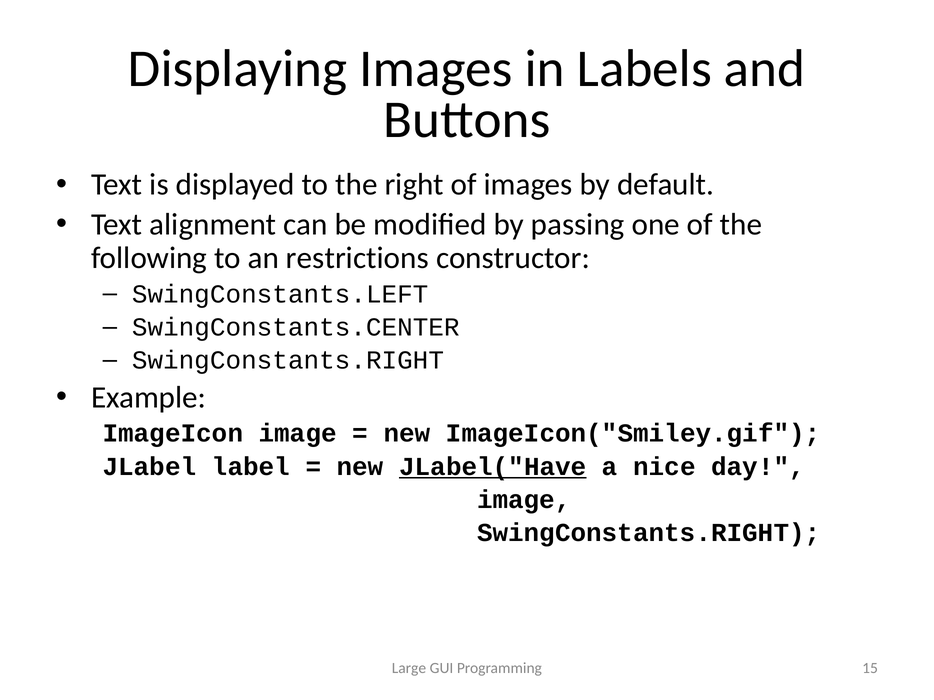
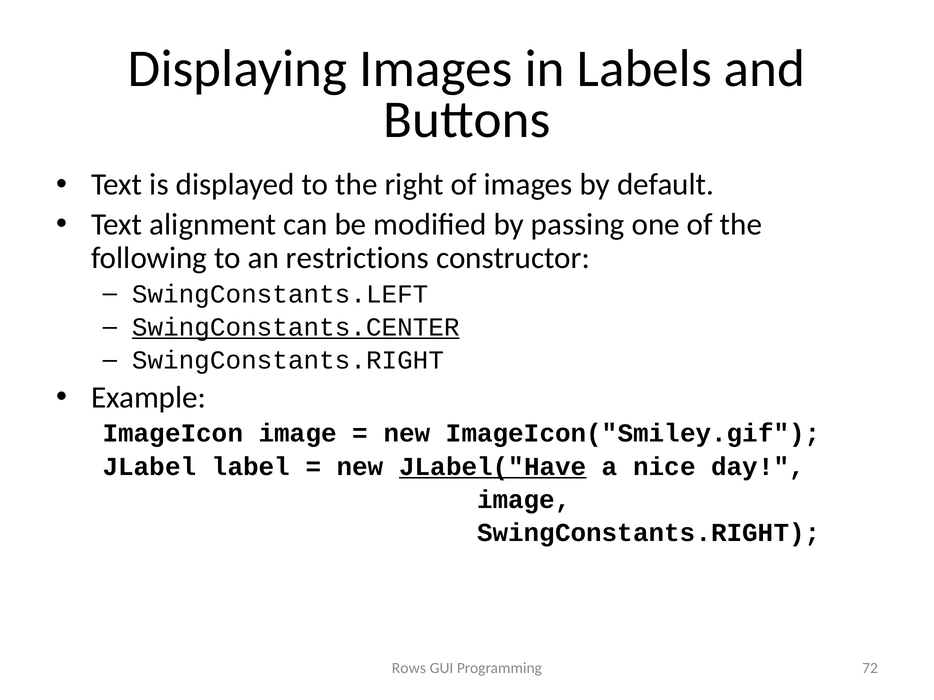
SwingConstants.CENTER underline: none -> present (296, 327)
Large: Large -> Rows (409, 669)
15: 15 -> 72 (870, 669)
